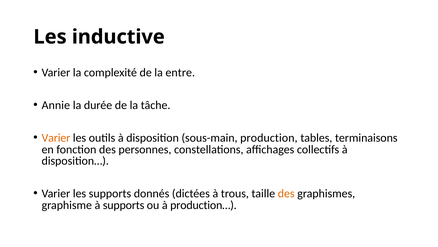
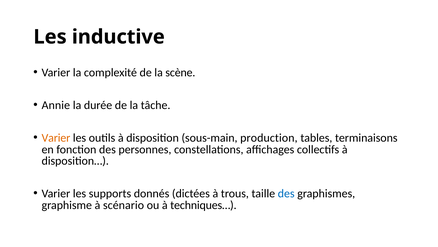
entre: entre -> scène (180, 73)
des colour: orange -> blue (286, 193)
à supports: supports -> scénario (124, 205)
production…: production… -> techniques… (203, 205)
